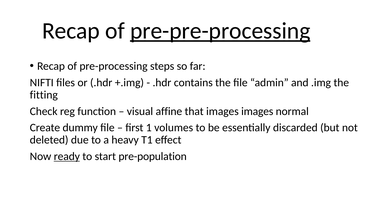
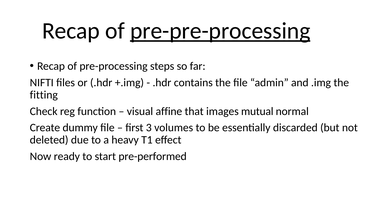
images images: images -> mutual (257, 111)
1: 1 -> 3 (149, 128)
ready underline: present -> none (67, 156)
pre-population: pre-population -> pre-performed (153, 156)
